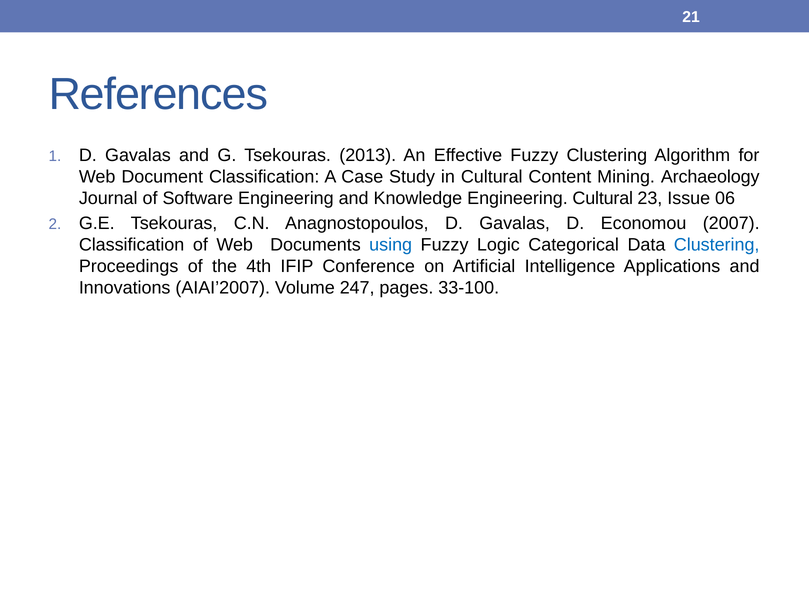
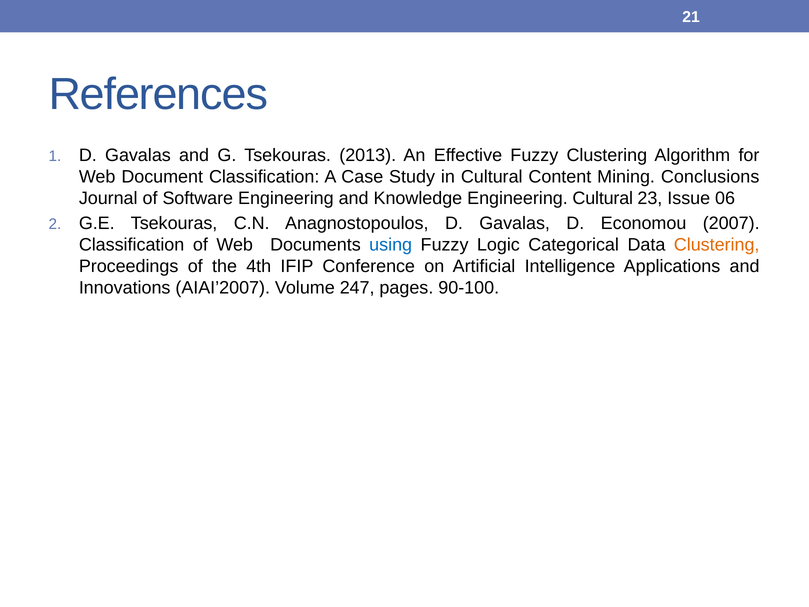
Archaeology: Archaeology -> Conclusions (710, 177)
Clustering colour: blue -> orange (717, 245)
33-100: 33-100 -> 90-100 (469, 288)
